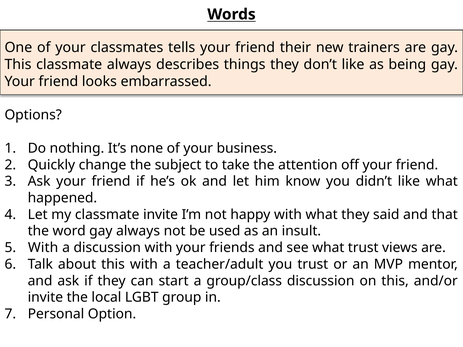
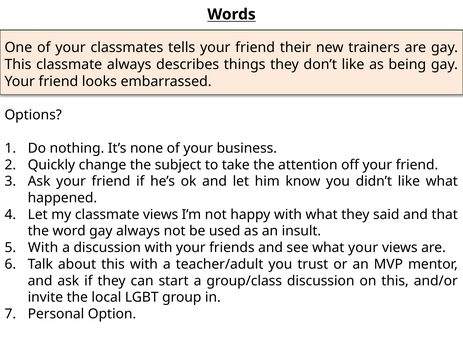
classmate invite: invite -> views (161, 215)
what trust: trust -> your (363, 248)
